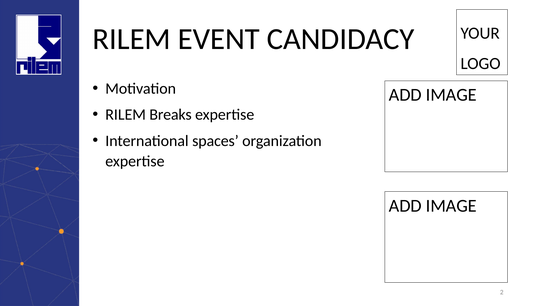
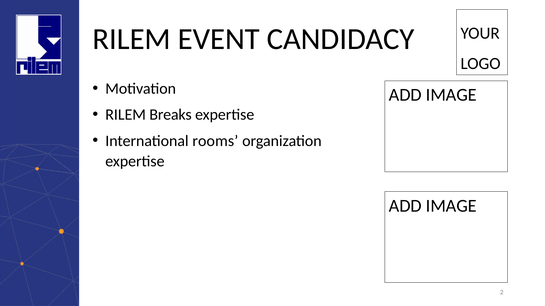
spaces: spaces -> rooms (215, 141)
